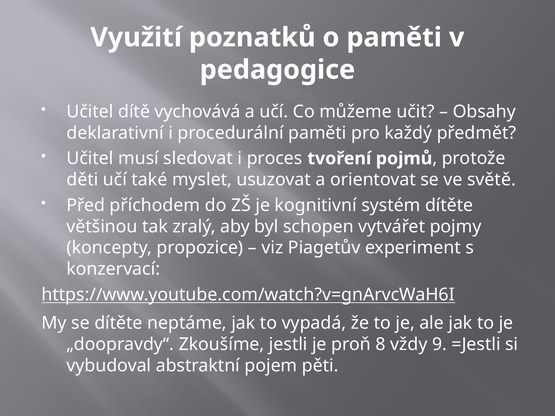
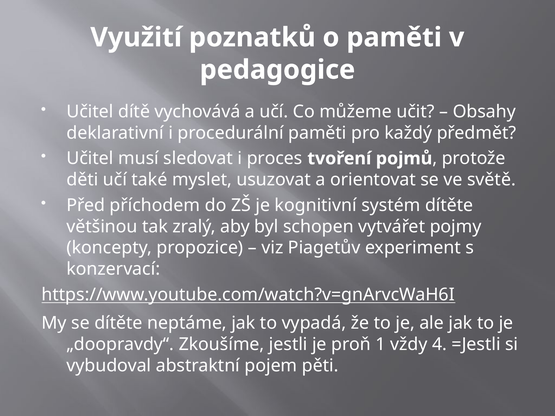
8: 8 -> 1 (381, 345)
9: 9 -> 4 (440, 345)
